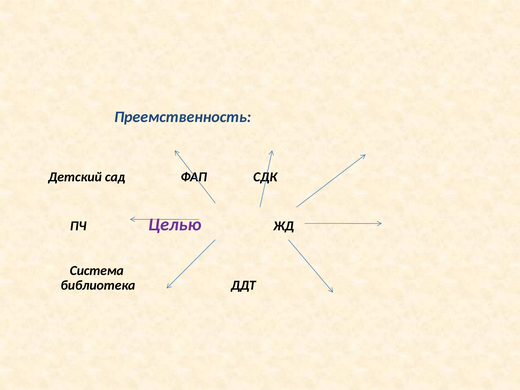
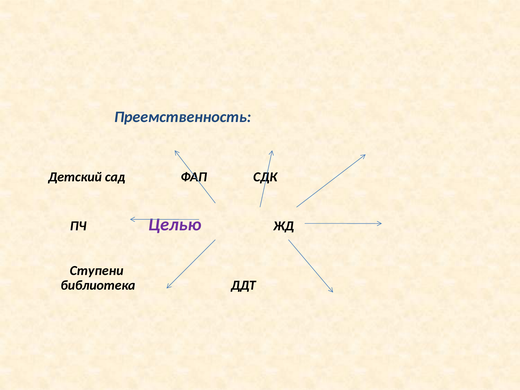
Система: Система -> Ступени (97, 271)
